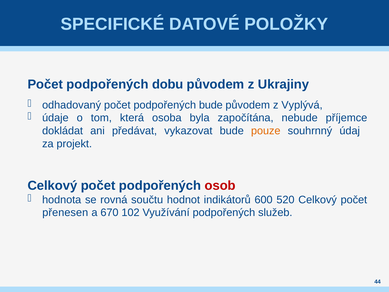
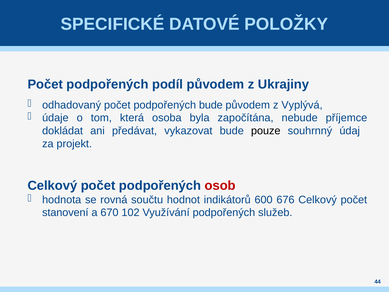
dobu: dobu -> podíl (168, 84)
pouze colour: orange -> black (266, 131)
520: 520 -> 676 (285, 200)
přenesen: přenesen -> stanovení (65, 212)
